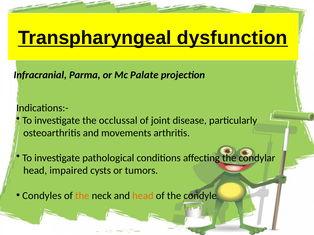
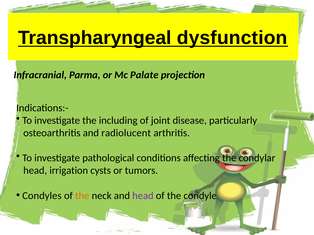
occlussal: occlussal -> including (118, 121)
movements: movements -> radiolucent (126, 133)
impaired: impaired -> irrigation (69, 171)
head colour: orange -> purple (143, 196)
